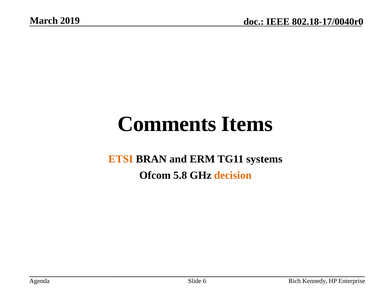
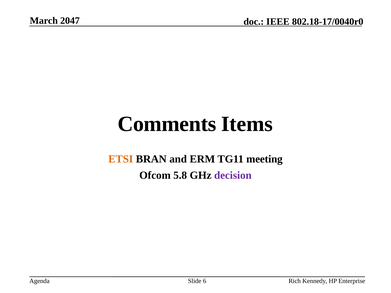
2019: 2019 -> 2047 (70, 21)
systems: systems -> meeting (264, 159)
decision colour: orange -> purple (233, 175)
